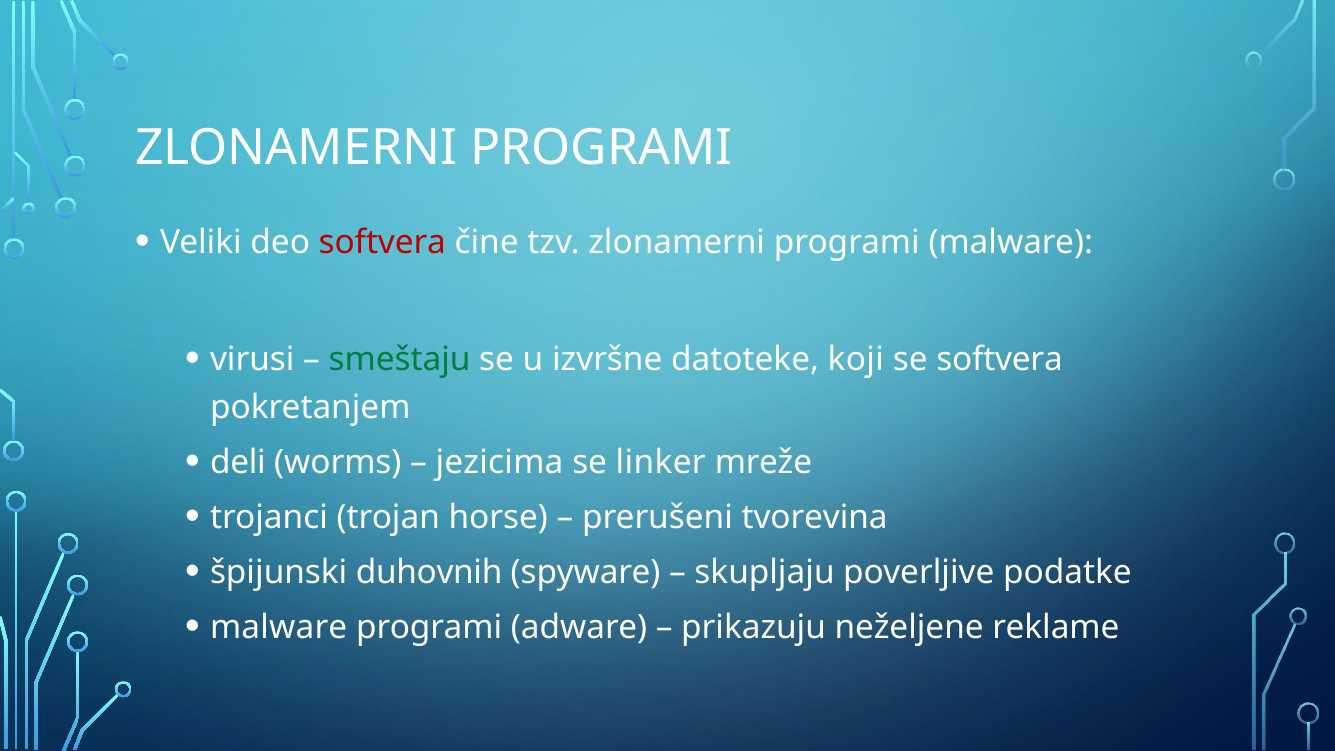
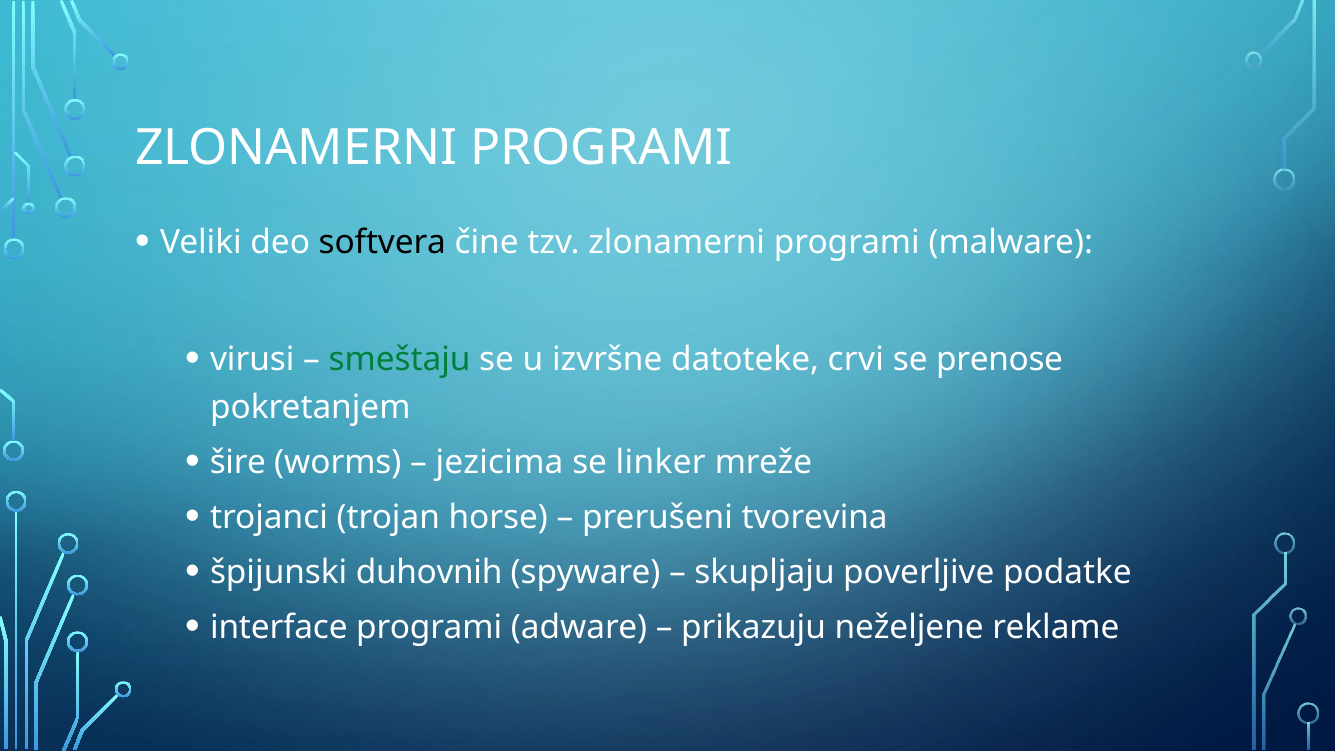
softvera colour: red -> black (382, 243)
koji: koji -> crvi (856, 360)
se softvera: softvera -> prenose (1000, 360)
deli: deli -> šire (238, 463)
malware: malware -> interface (279, 628)
